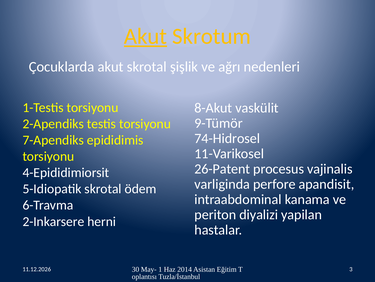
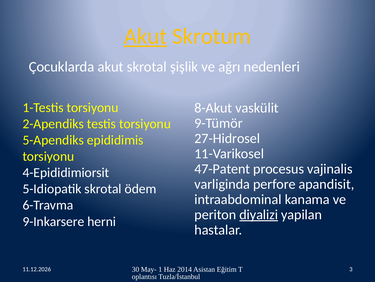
74-Hidrosel: 74-Hidrosel -> 27-Hidrosel (227, 138)
7-Apendiks: 7-Apendiks -> 5-Apendiks (53, 140)
26-Patent: 26-Patent -> 47-Patent (222, 168)
diyalizi underline: none -> present (259, 214)
2-Inkarsere: 2-Inkarsere -> 9-Inkarsere (53, 221)
